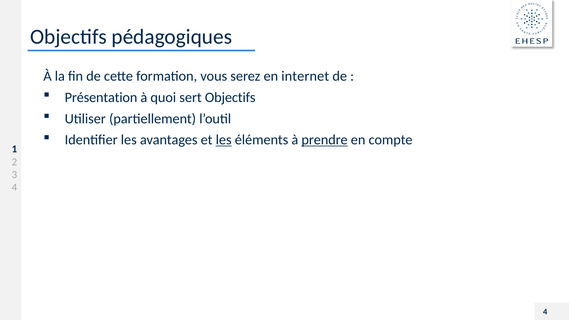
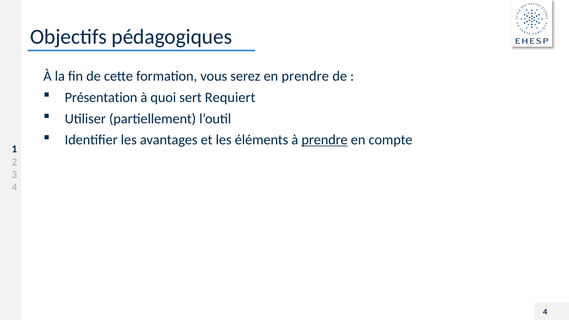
en internet: internet -> prendre (305, 76)
sert Objectifs: Objectifs -> Requiert (230, 97)
les underline: present -> none (224, 140)
